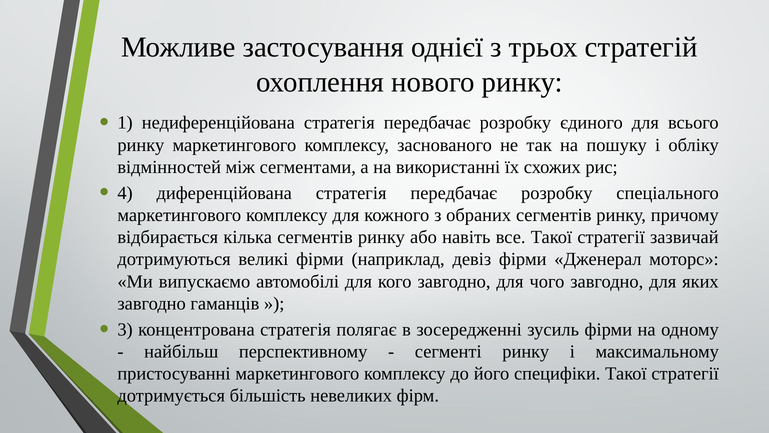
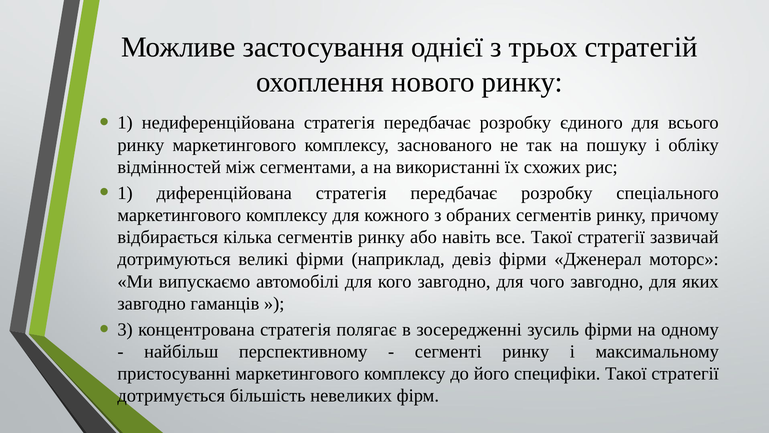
4: 4 -> 1 (125, 193)
